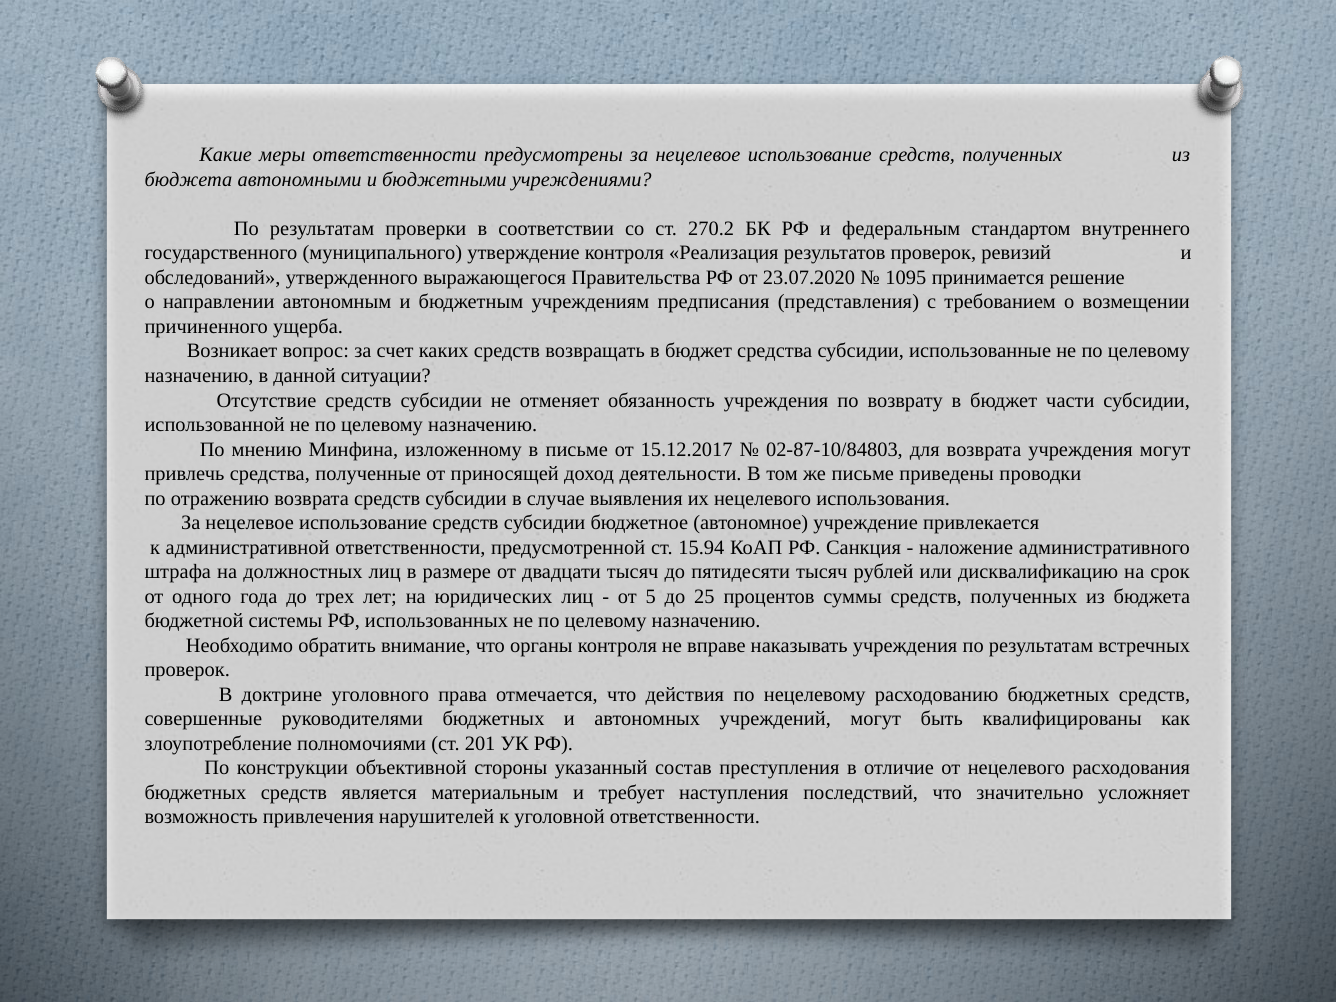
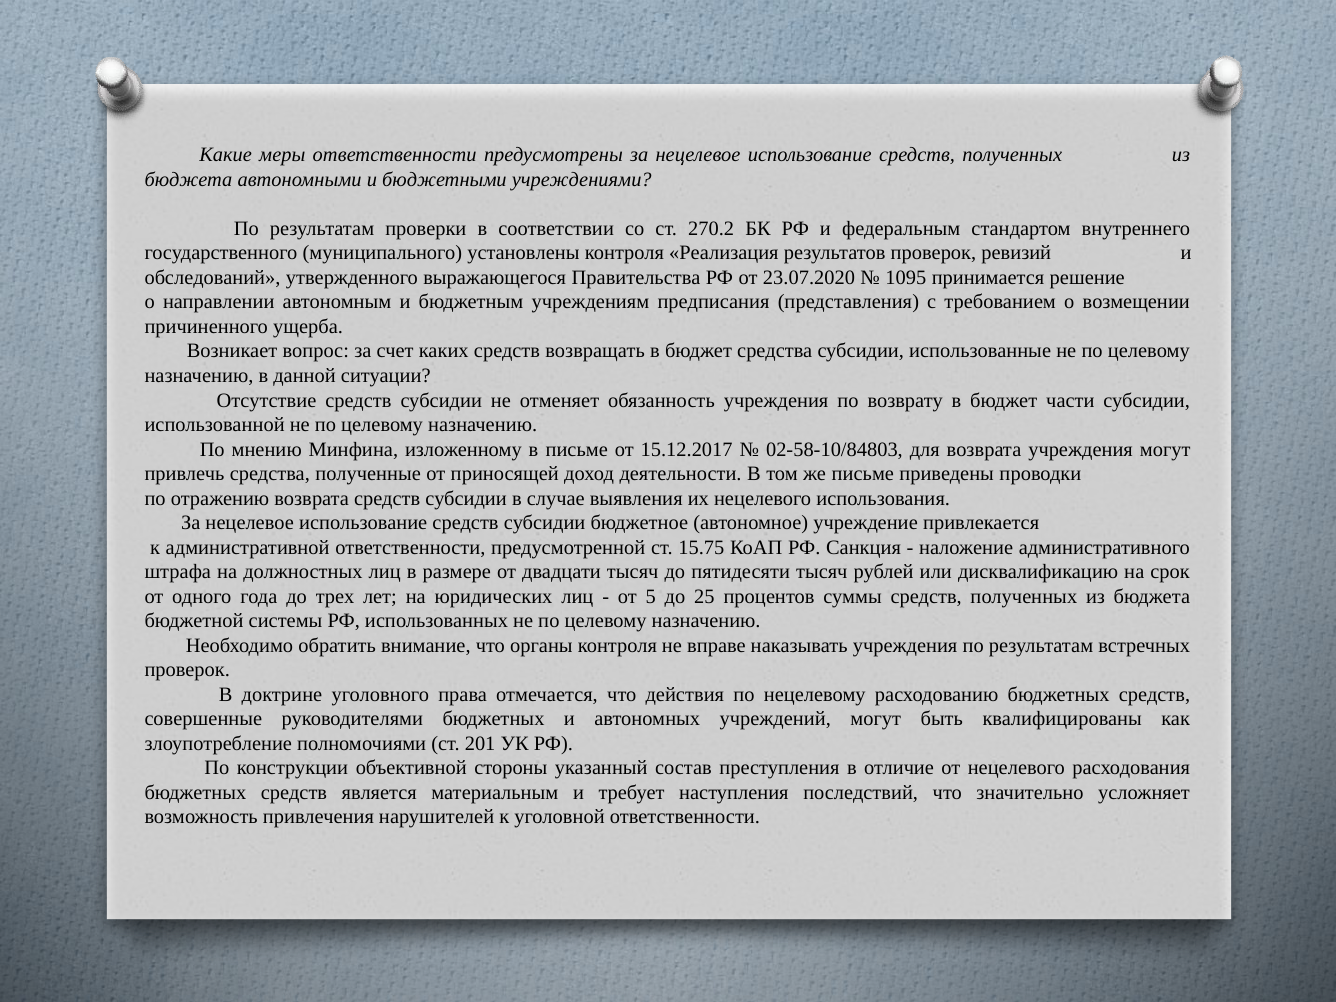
утверждение: утверждение -> установлены (523, 253)
02-87-10/84803: 02-87-10/84803 -> 02-58-10/84803 (834, 449)
15.94: 15.94 -> 15.75 (701, 547)
